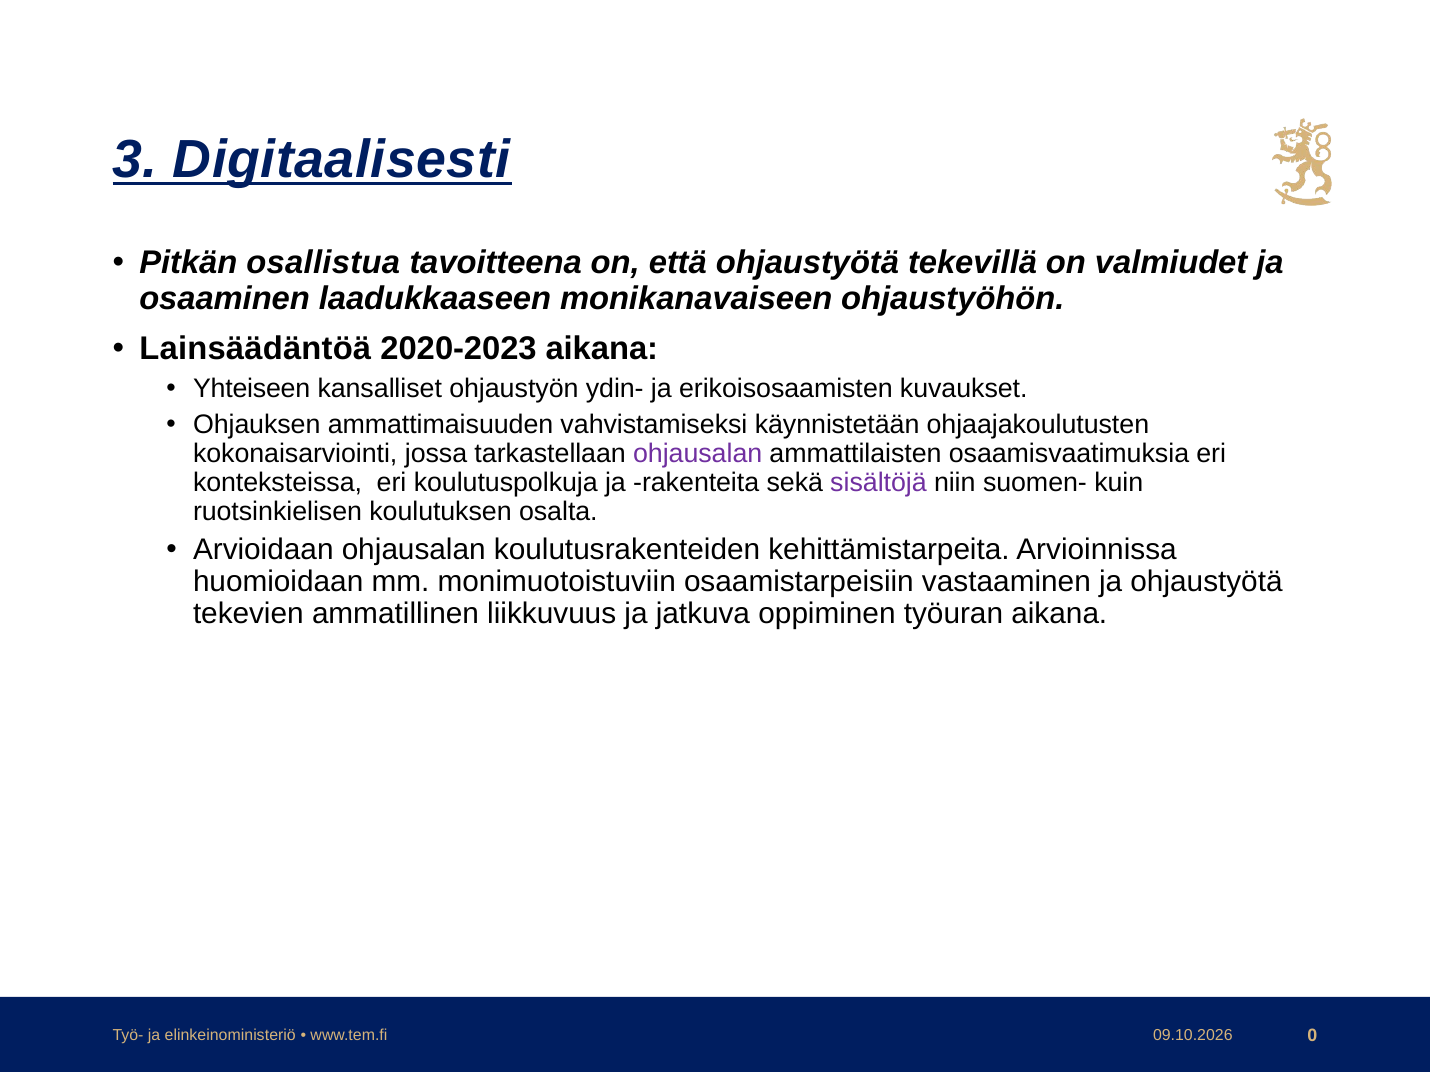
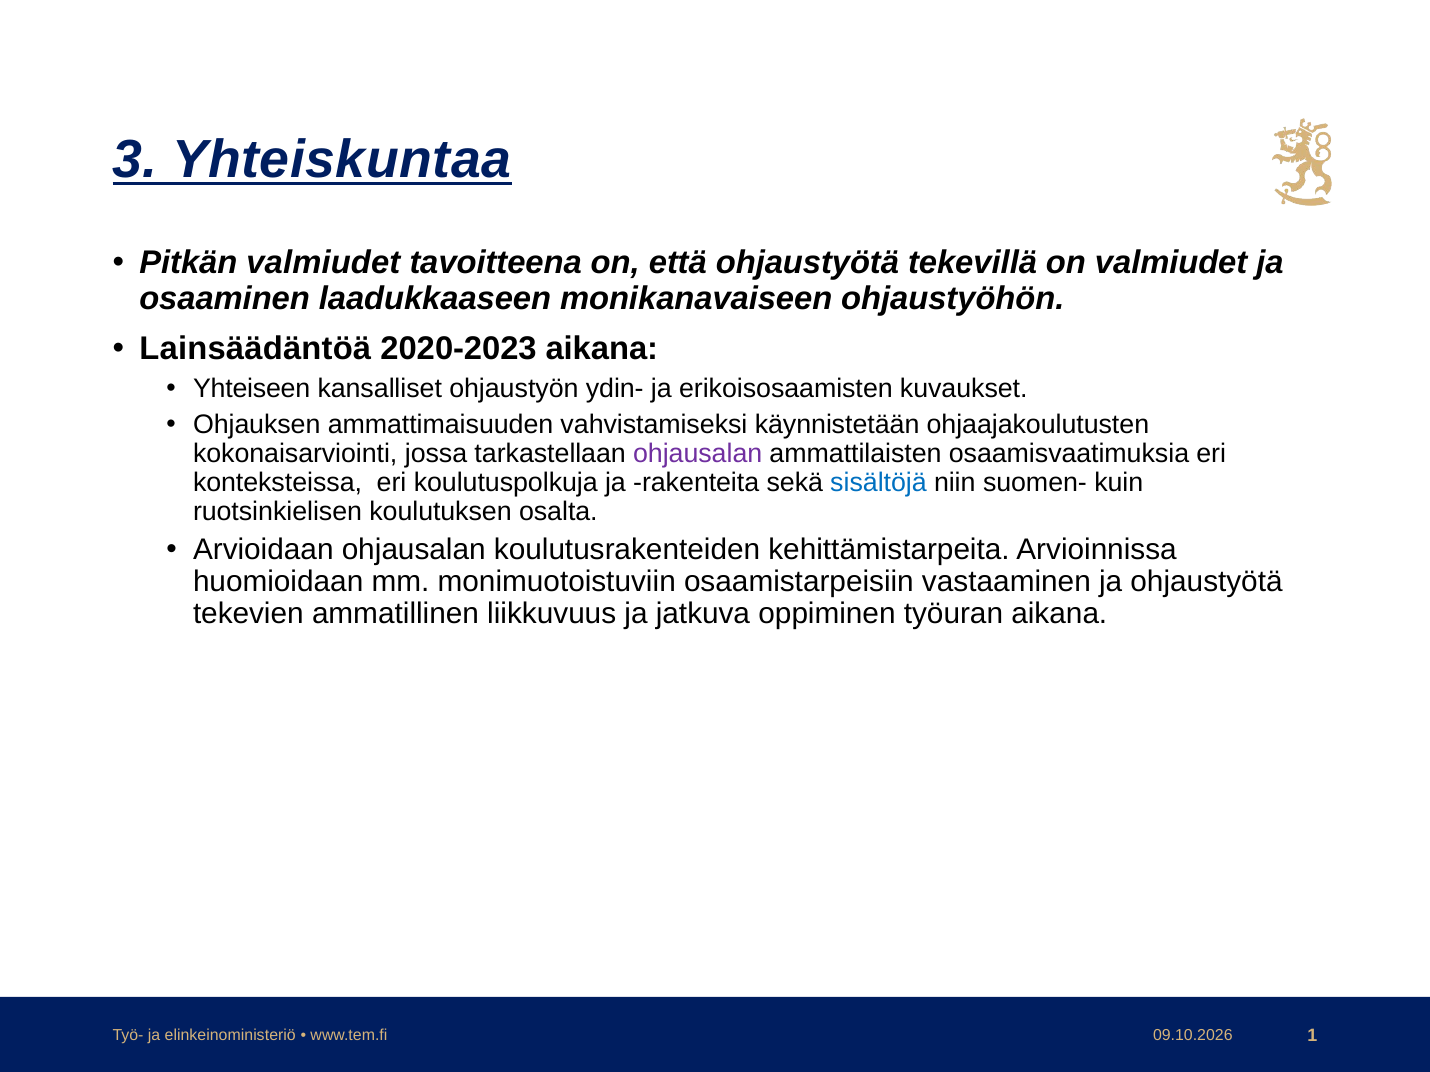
Digitaalisesti: Digitaalisesti -> Yhteiskuntaa (342, 160)
Pitkän osallistua: osallistua -> valmiudet (323, 263)
sisältöjä colour: purple -> blue (879, 483)
0: 0 -> 1 (1312, 1036)
